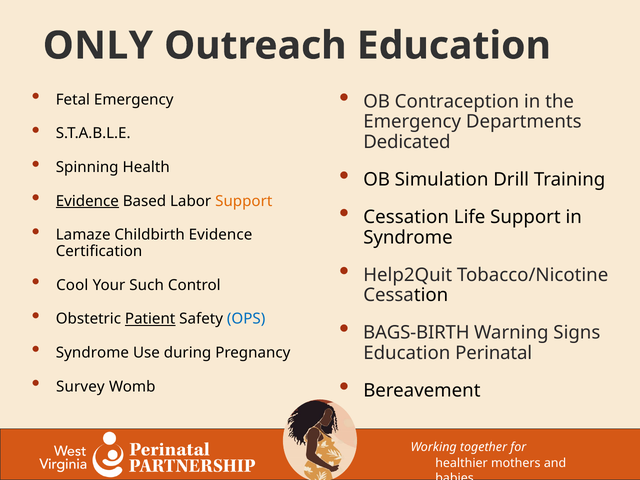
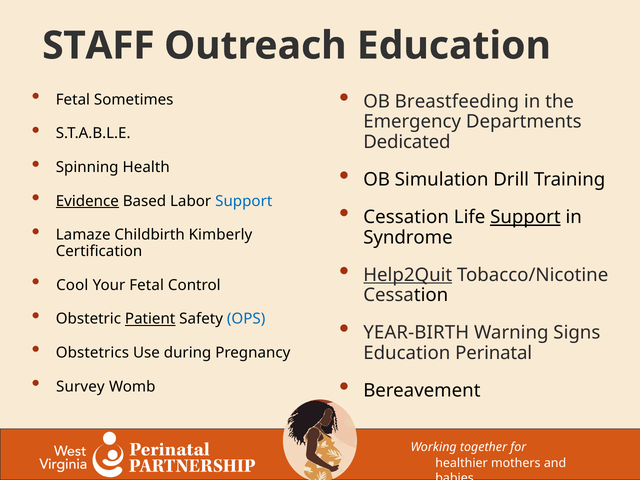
ONLY: ONLY -> STAFF (98, 46)
Contraception: Contraception -> Breastfeeding (457, 102)
Fetal Emergency: Emergency -> Sometimes (134, 100)
Support colour: orange -> blue (244, 201)
Support underline: none -> present (525, 217)
Childbirth Evidence: Evidence -> Kimberly (221, 235)
Help2Quit underline: none -> present (408, 275)
Your Such: Such -> Fetal (147, 285)
BAGS-BIRTH: BAGS-BIRTH -> YEAR-BIRTH (416, 333)
Syndrome: Syndrome -> Obstetrics (92, 353)
